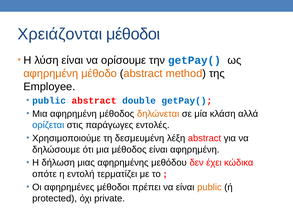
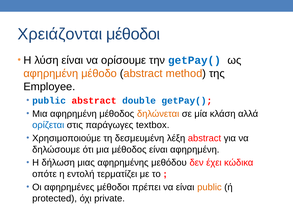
εντολές: εντολές -> textbox (153, 125)
